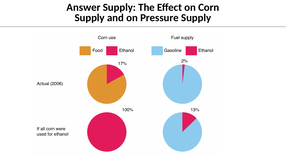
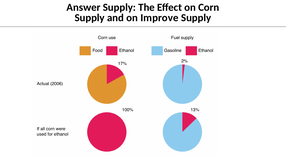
Pressure: Pressure -> Improve (159, 18)
